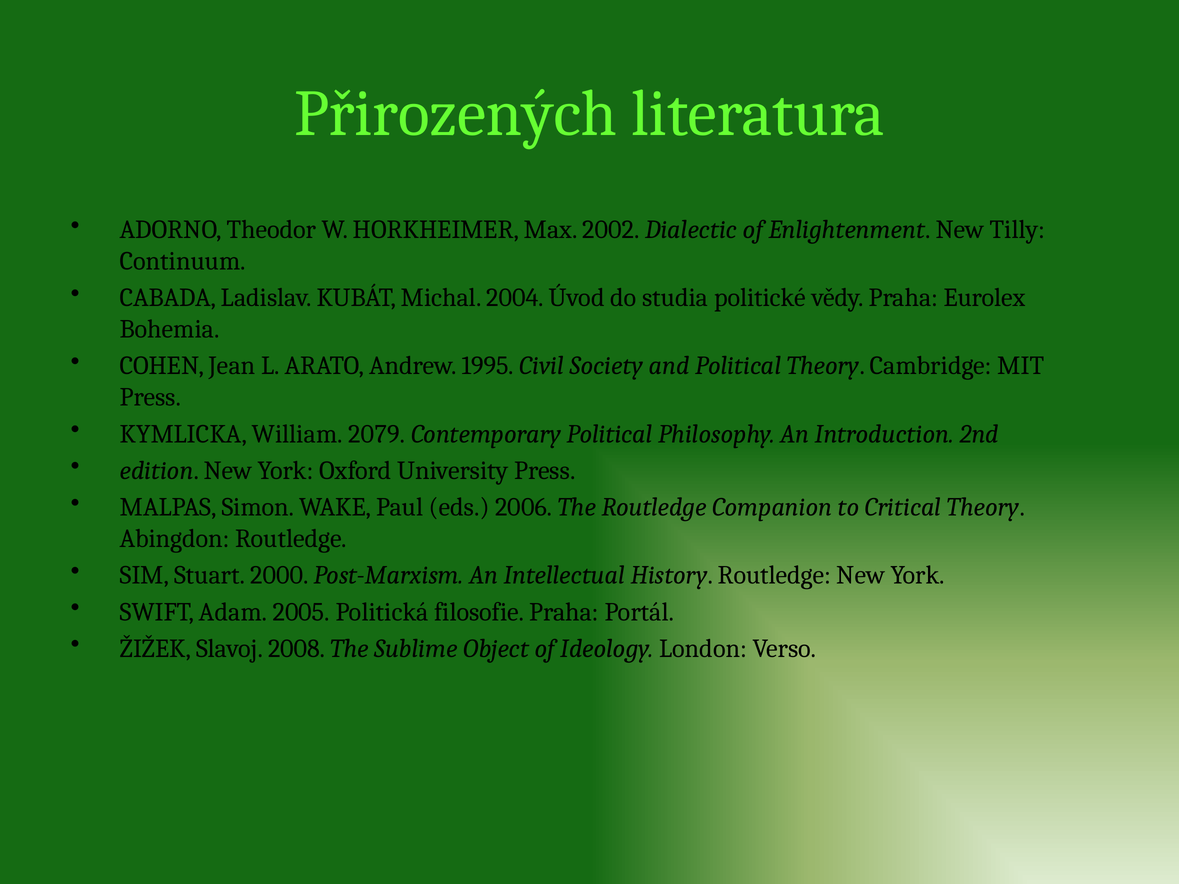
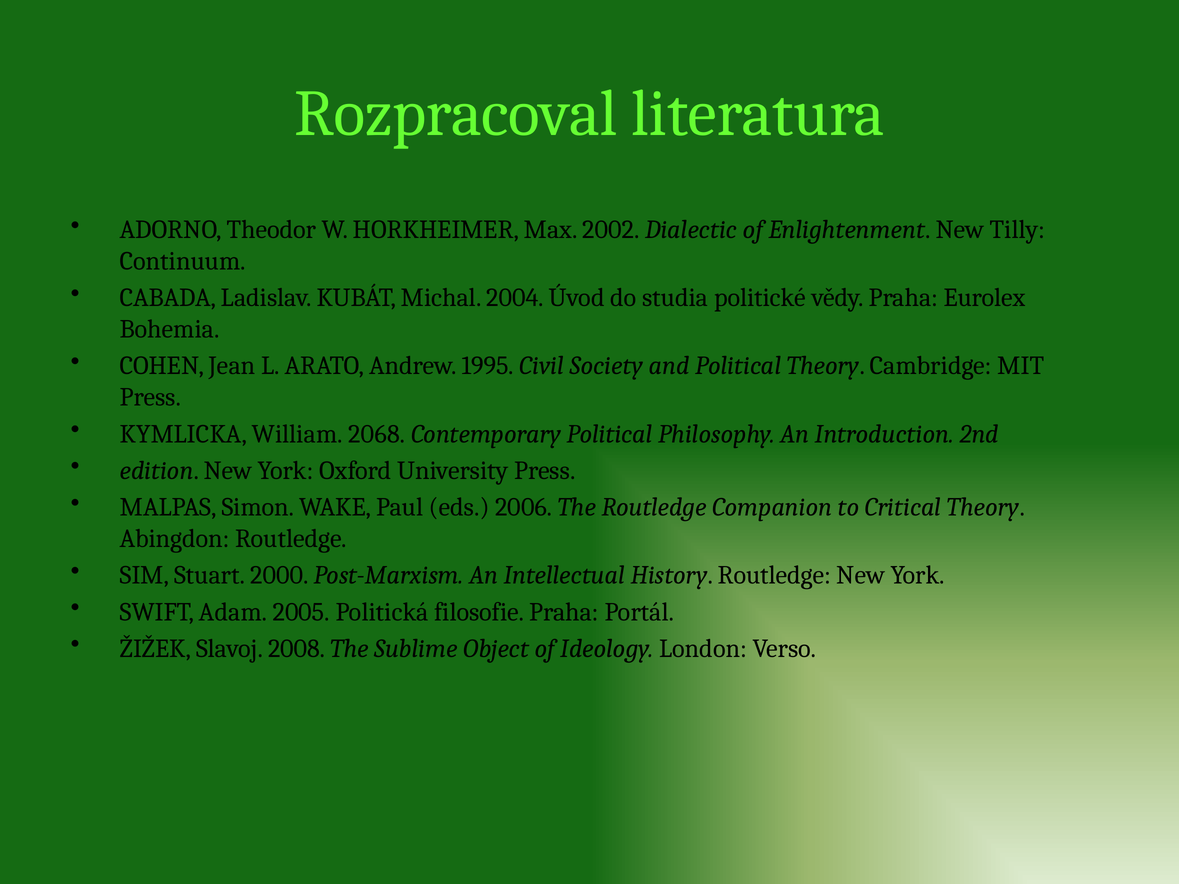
Přirozených: Přirozených -> Rozpracoval (456, 114)
2079: 2079 -> 2068 (377, 434)
